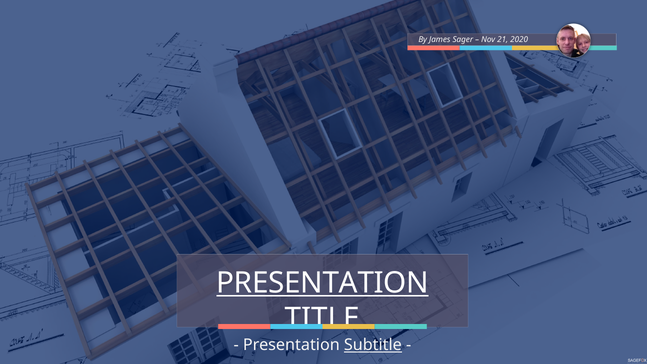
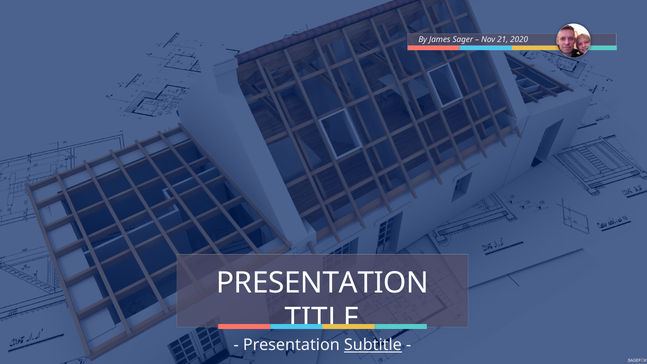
PRESENTATION underline: present -> none (323, 283)
